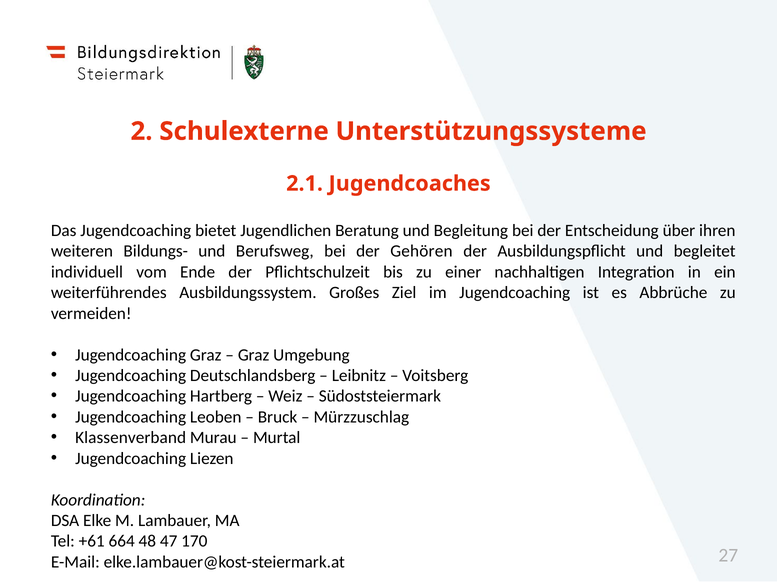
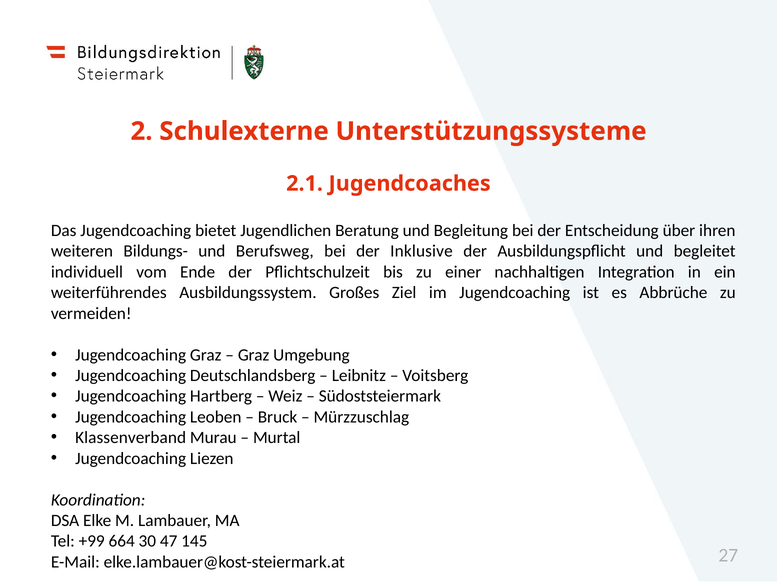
Gehören: Gehören -> Inklusive (421, 251)
+61: +61 -> +99 (92, 541)
48: 48 -> 30 (147, 541)
170: 170 -> 145 (194, 541)
